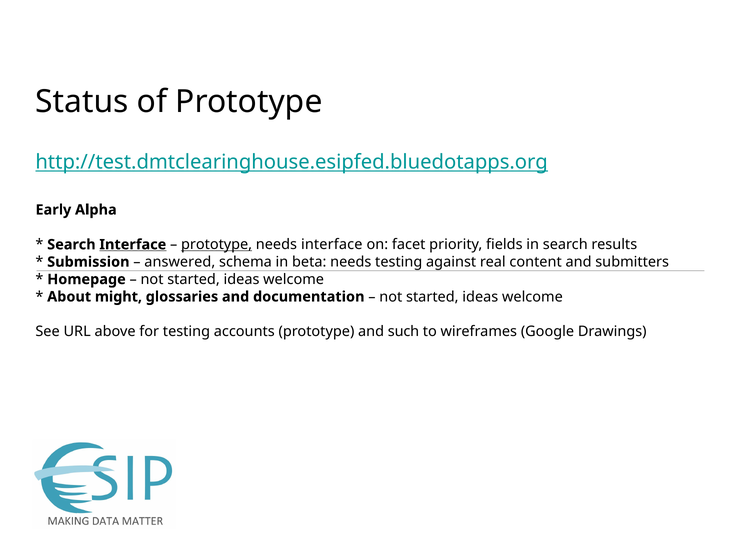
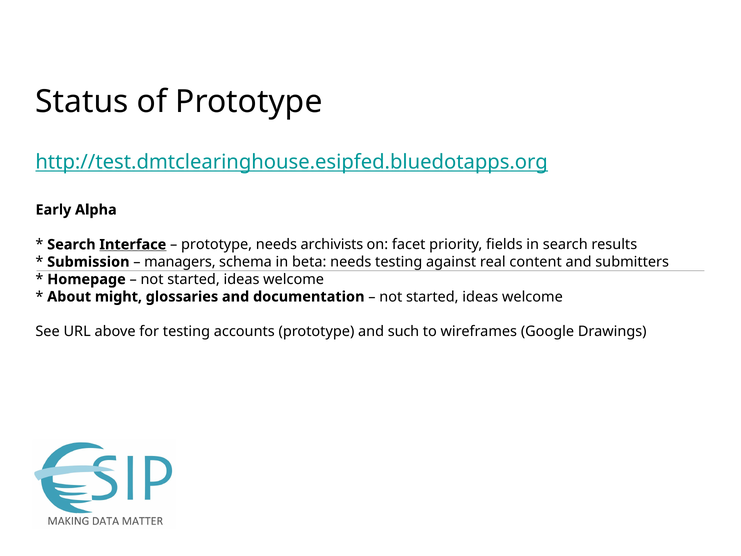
prototype underline: present -> none (217, 244)
needs interface: interface -> archivists (332, 244)
answered: answered -> managers (180, 262)
